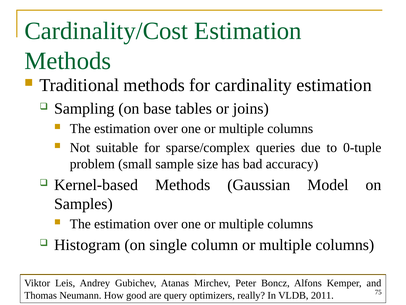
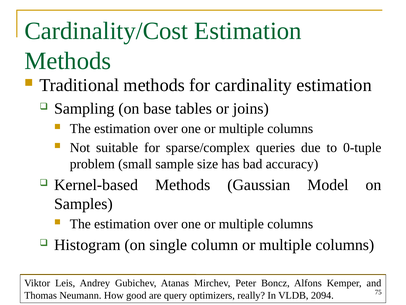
2011: 2011 -> 2094 (322, 295)
